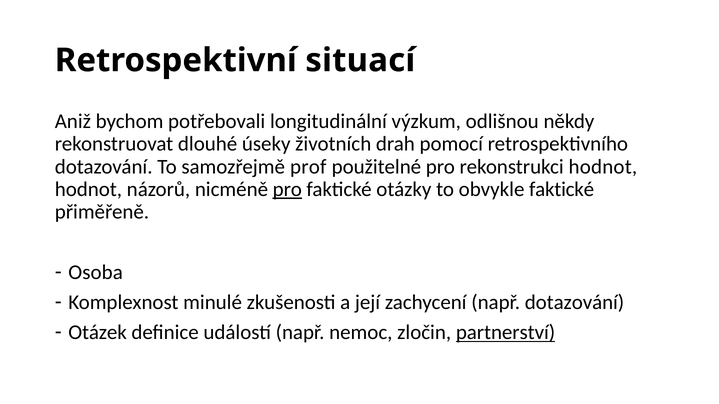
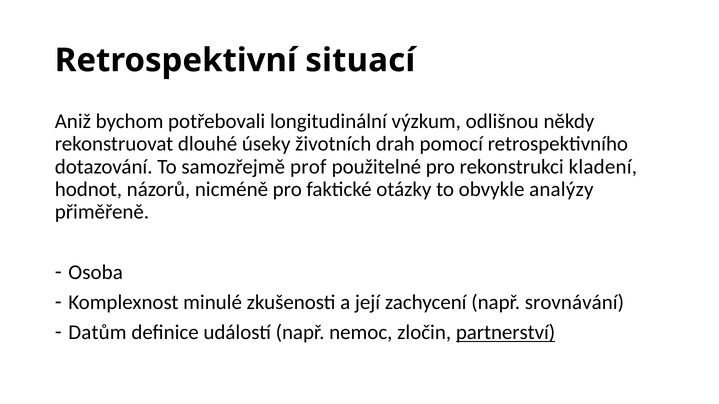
rekonstrukci hodnot: hodnot -> kladení (603, 167)
pro underline: present -> none (287, 190)
obvykle faktické: faktické -> analýzy (561, 190)
např dotazování: dotazování -> srovnávání (574, 303)
Otázek: Otázek -> Datům (97, 333)
